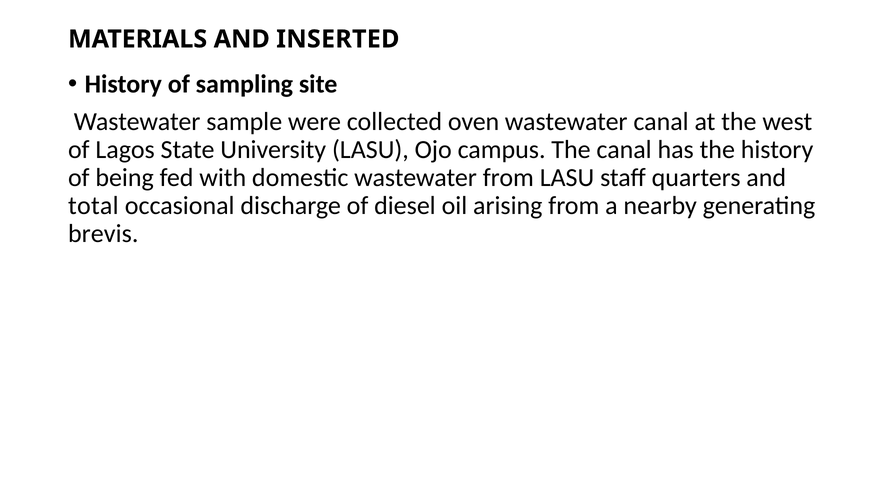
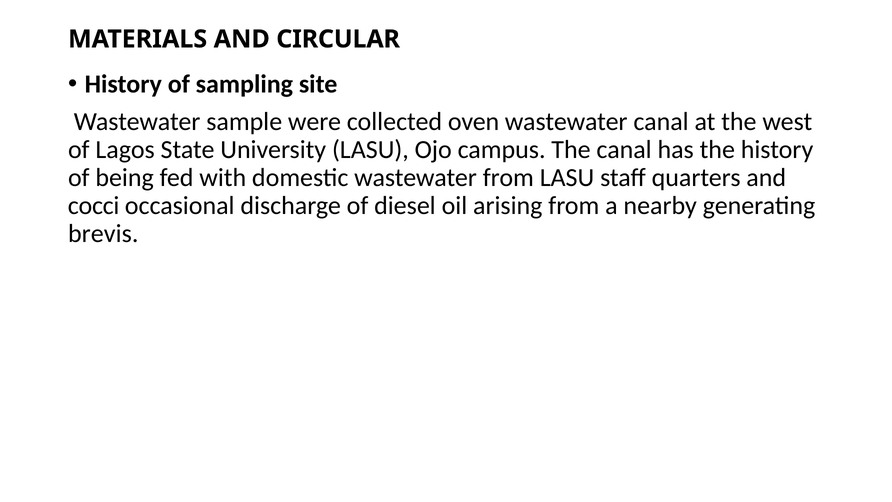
INSERTED: INSERTED -> CIRCULAR (338, 39)
total: total -> cocci (94, 206)
